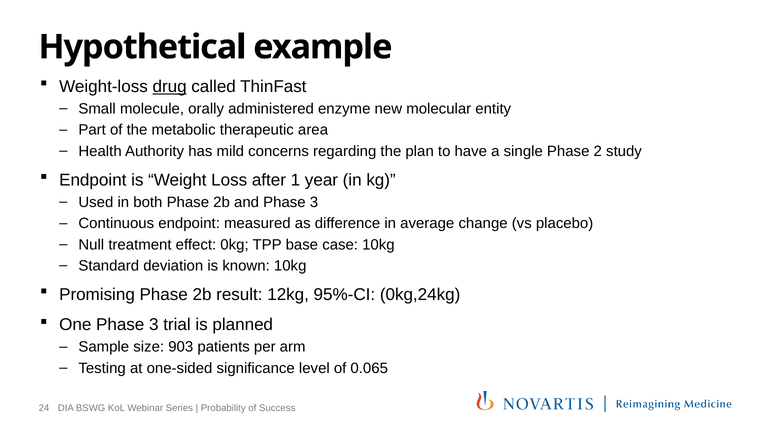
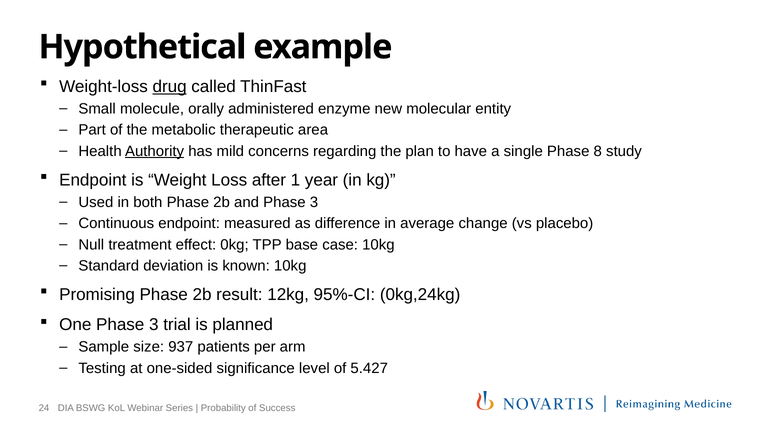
Authority underline: none -> present (155, 151)
2: 2 -> 8 (598, 151)
903: 903 -> 937 (181, 348)
0.065: 0.065 -> 5.427 (369, 369)
